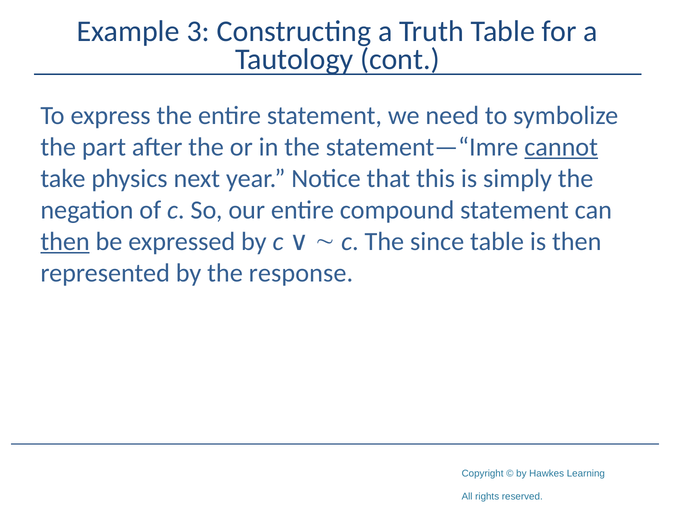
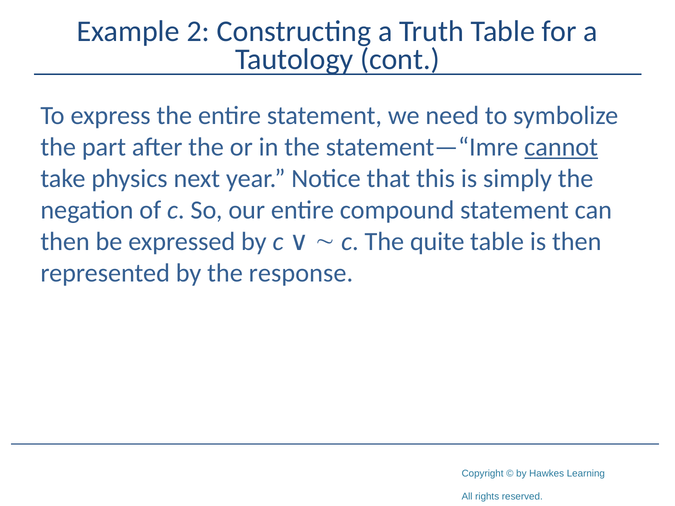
3: 3 -> 2 (198, 31)
then underline: present -> none (65, 241)
since: since -> quite (437, 241)
